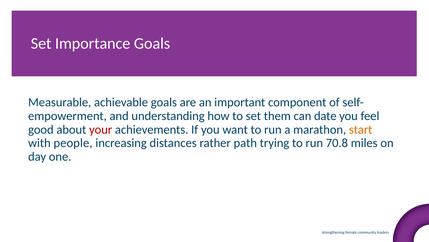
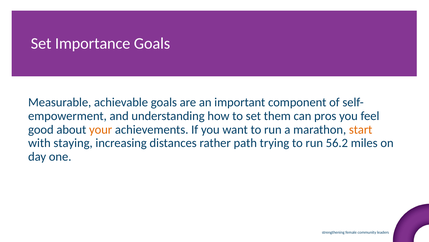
date: date -> pros (325, 116)
your colour: red -> orange (101, 129)
people: people -> staying (73, 143)
70.8: 70.8 -> 56.2 (337, 143)
